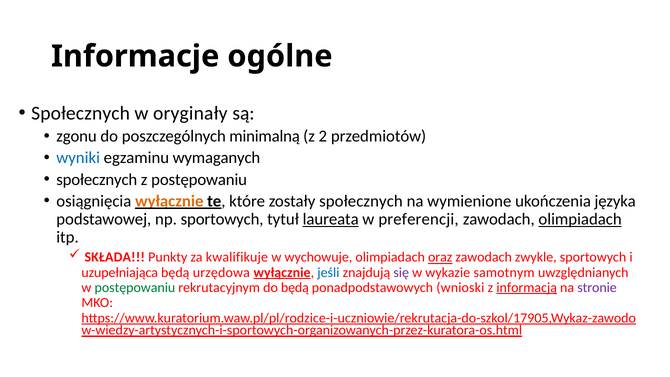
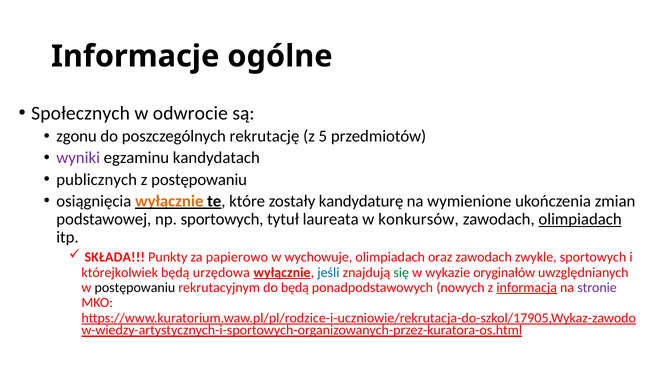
oryginały: oryginały -> odwrocie (190, 113)
minimalną: minimalną -> rekrutację (264, 136)
2: 2 -> 5 (323, 136)
wyniki colour: blue -> purple (78, 158)
wymaganych: wymaganych -> kandydatach (216, 158)
społecznych: społecznych -> publicznych (97, 179)
zostały społecznych: społecznych -> kandydaturę (361, 201)
języka: języka -> zmian (615, 201)
laureata underline: present -> none (331, 219)
preferencji: preferencji -> konkursów (419, 219)
kwalifikuje: kwalifikuje -> papierowo (237, 257)
oraz underline: present -> none (440, 257)
uzupełniająca: uzupełniająca -> którejkolwiek (120, 272)
się colour: purple -> green (401, 272)
samotnym: samotnym -> oryginałów (504, 272)
postępowaniu colour: green -> black (135, 287)
wnioski: wnioski -> nowych (460, 287)
